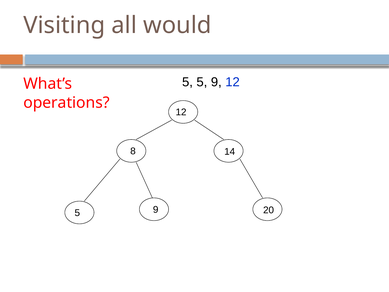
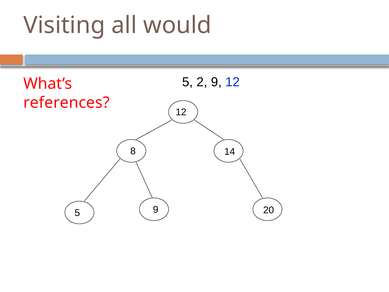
5 5: 5 -> 2 (202, 82)
operations: operations -> references (66, 103)
